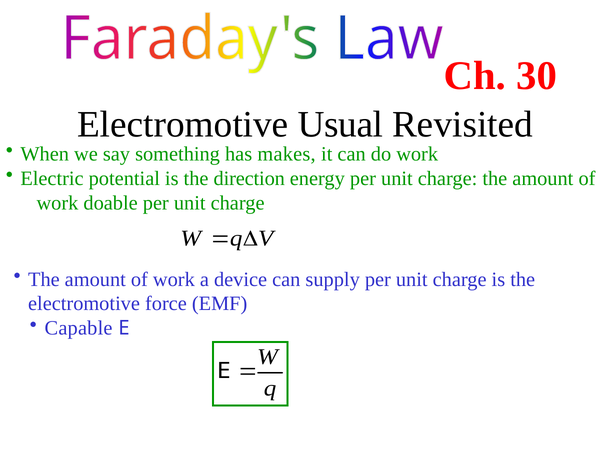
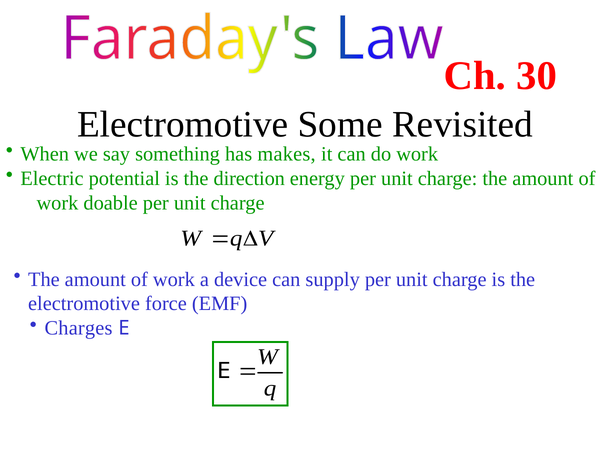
Usual: Usual -> Some (340, 125)
Capable: Capable -> Charges (79, 328)
